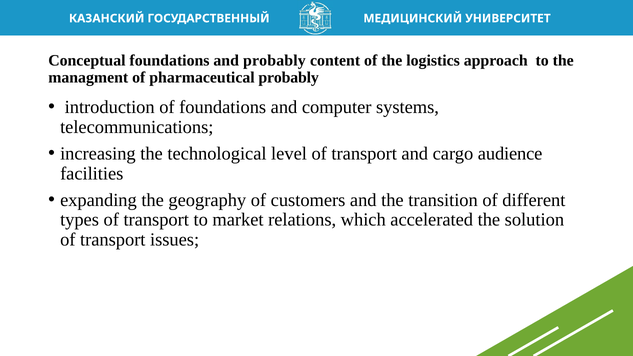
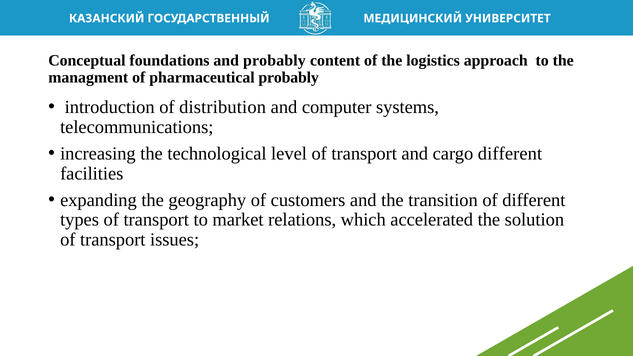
of foundations: foundations -> distribution (223, 107)
cargo audience: audience -> different (510, 154)
